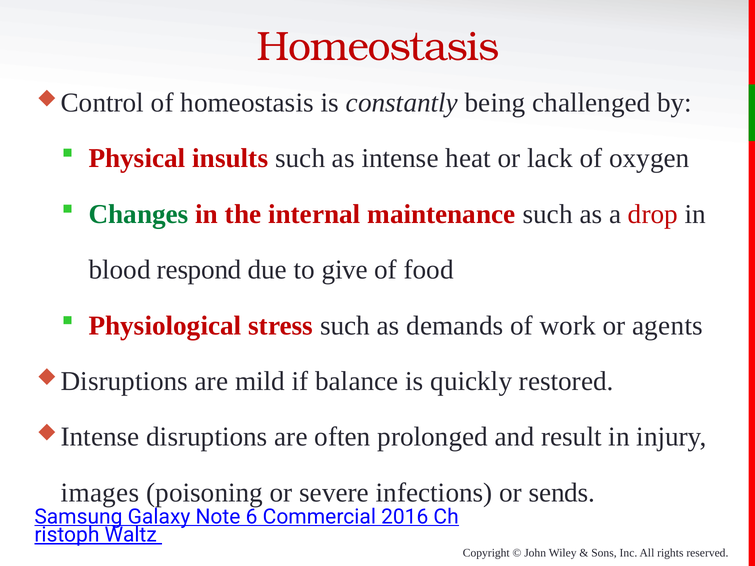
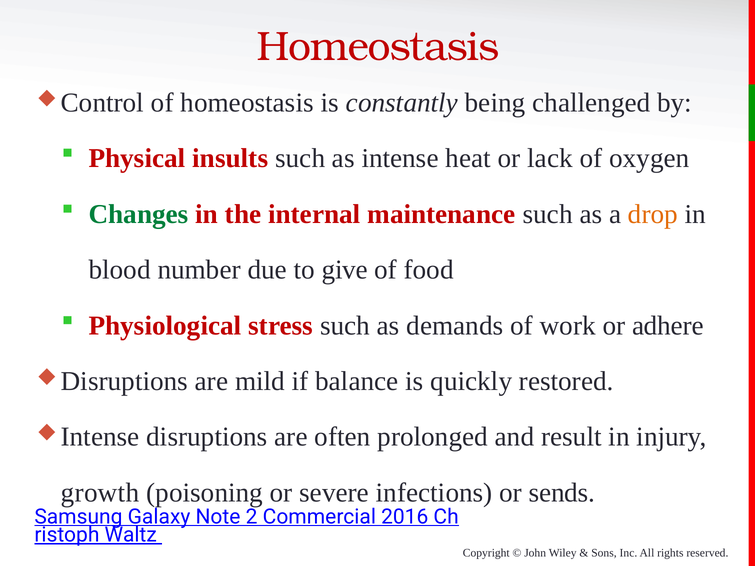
drop colour: red -> orange (653, 214)
respond: respond -> number (199, 270)
agents: agents -> adhere (668, 326)
images: images -> growth (100, 493)
6: 6 -> 2 (252, 517)
